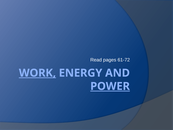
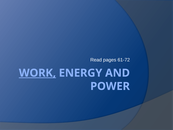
POWER underline: present -> none (110, 86)
